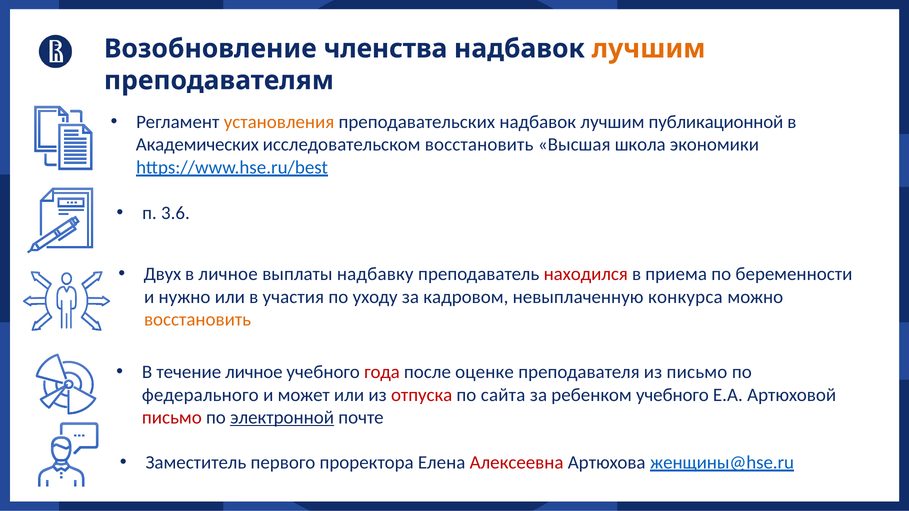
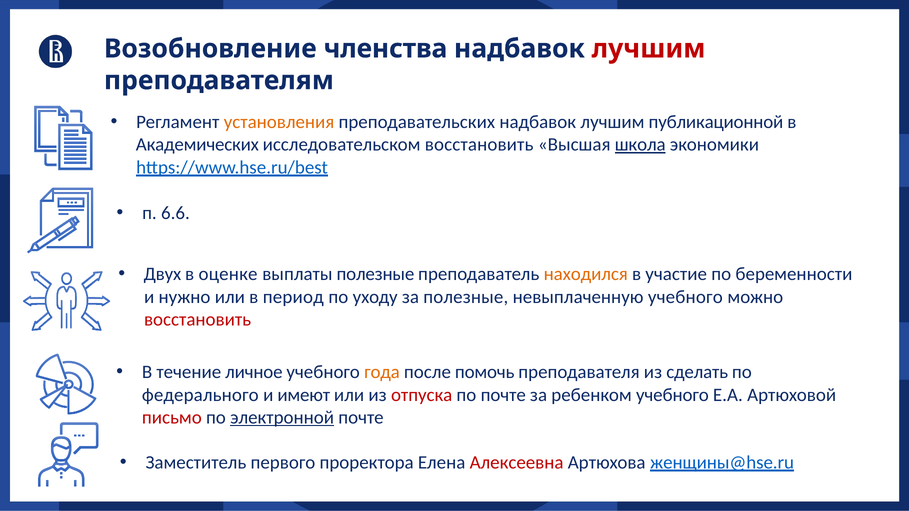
лучшим colour: orange -> red (649, 49)
школа underline: none -> present (640, 145)
3.6: 3.6 -> 6.6 (175, 213)
в личное: личное -> оценке (228, 274)
выплаты надбавку: надбавку -> полезные (375, 274)
находился colour: red -> orange (586, 274)
приема: приема -> участие (676, 274)
участия: участия -> период (293, 297)
за кадровом: кадровом -> полезные (466, 297)
невыплаченную конкурса: конкурса -> учебного (685, 297)
восстановить colour: orange -> red (198, 320)
года colour: red -> orange (382, 372)
оценке: оценке -> помочь (485, 372)
из письмо: письмо -> сделать (697, 372)
может: может -> имеют (304, 395)
по сайта: сайта -> почте (503, 395)
